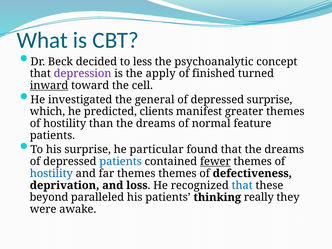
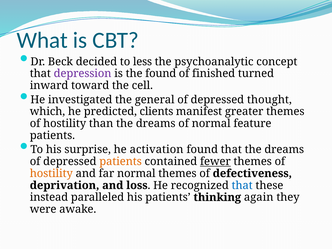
the apply: apply -> found (161, 74)
inward underline: present -> none (49, 86)
depressed surprise: surprise -> thought (269, 100)
particular: particular -> activation (157, 150)
patients colour: blue -> orange (121, 161)
hostility colour: blue -> orange (51, 173)
far themes: themes -> normal (136, 173)
beyond: beyond -> instead (49, 197)
really: really -> again (259, 197)
